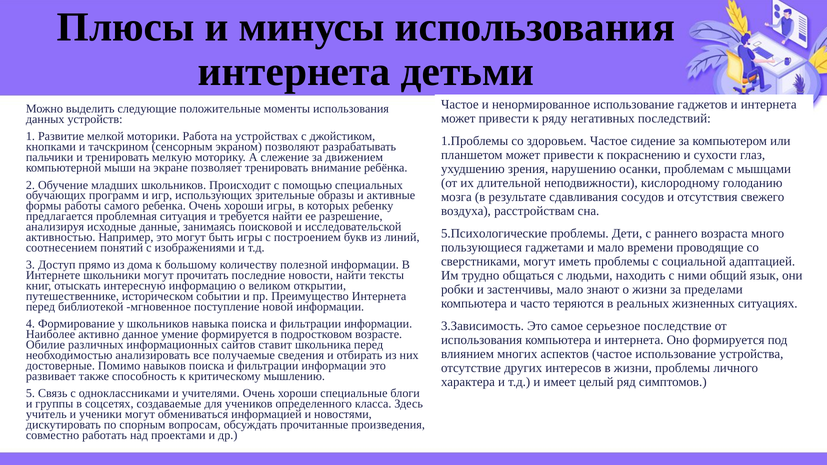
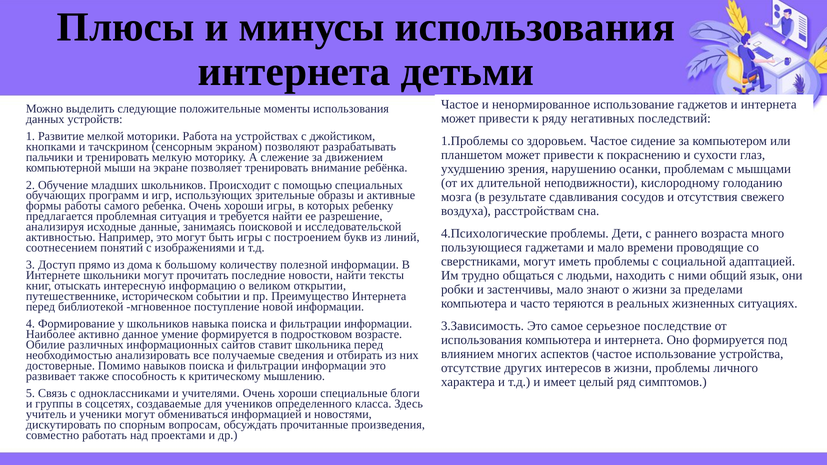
5.Психологические: 5.Психологические -> 4.Психологические (494, 234)
